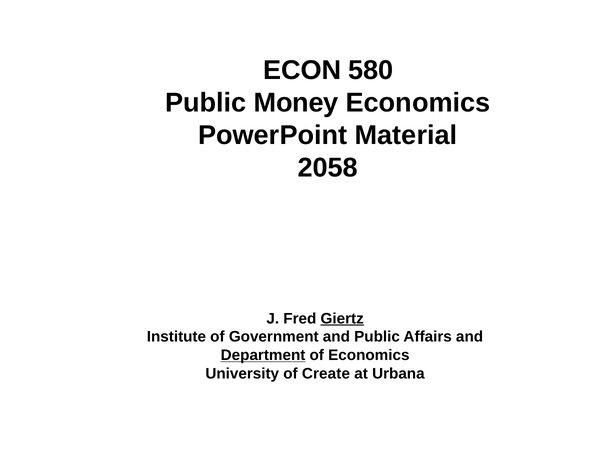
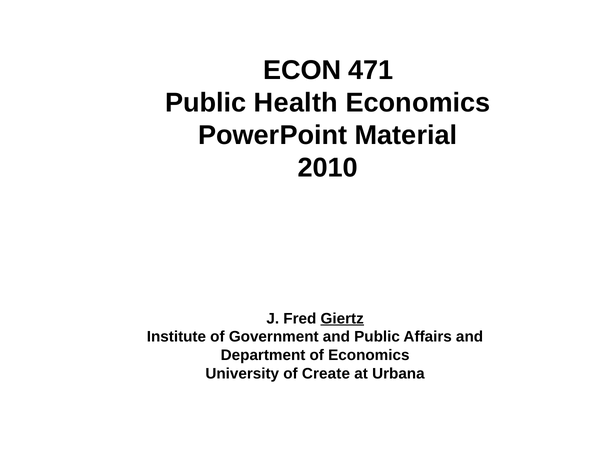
580: 580 -> 471 (371, 70)
Money: Money -> Health (296, 103)
2058: 2058 -> 2010 (328, 168)
Department underline: present -> none (263, 355)
